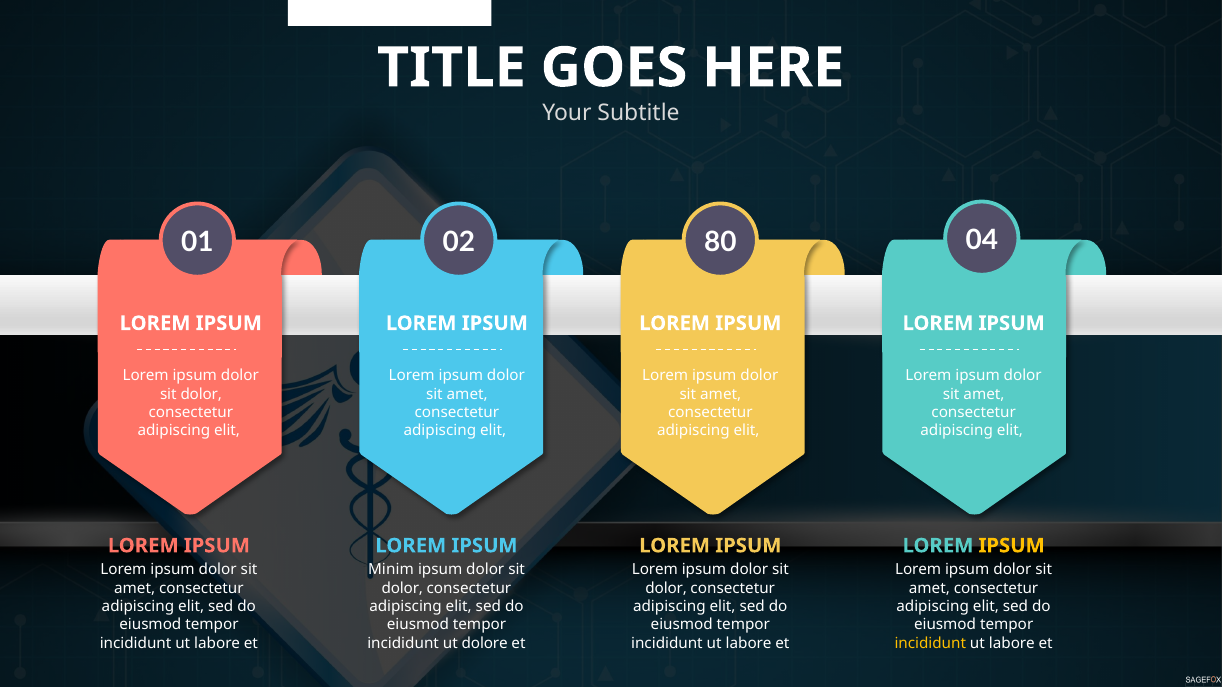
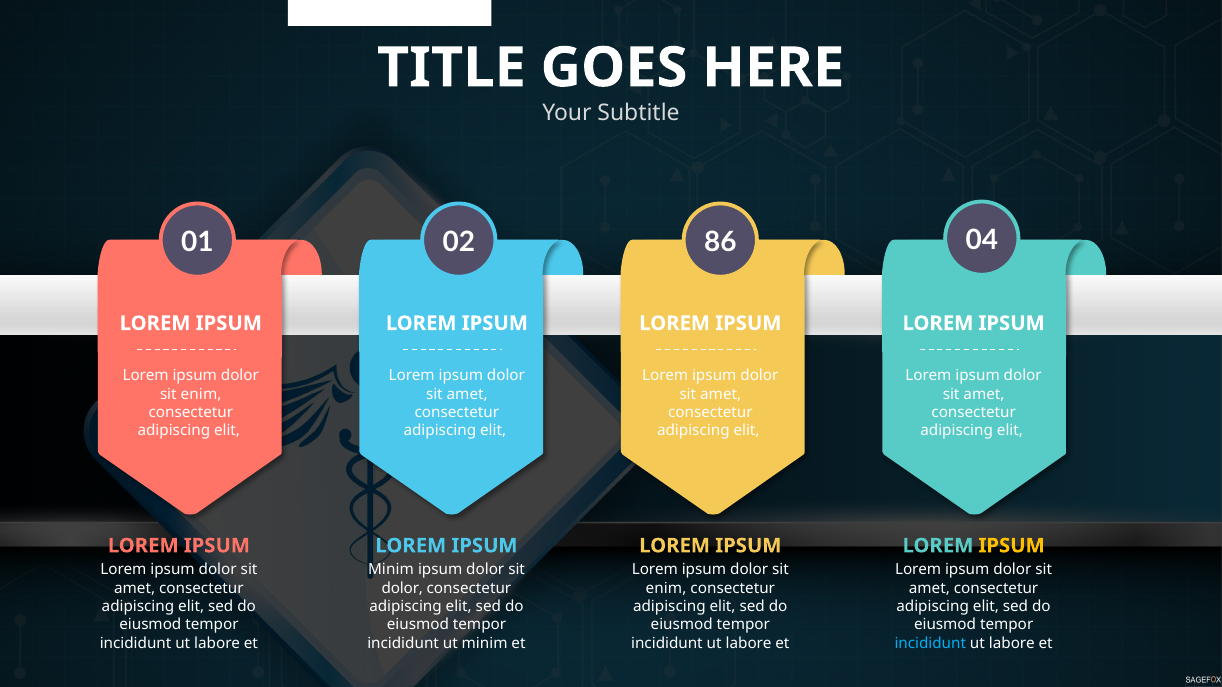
80: 80 -> 86 (720, 242)
dolor: dolor -> enim (201, 394)
dolor: dolor -> enim (666, 588)
ut dolore: dolore -> minim (485, 643)
incididunt colour: yellow -> light blue (930, 643)
